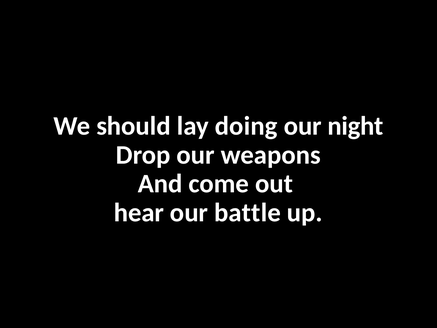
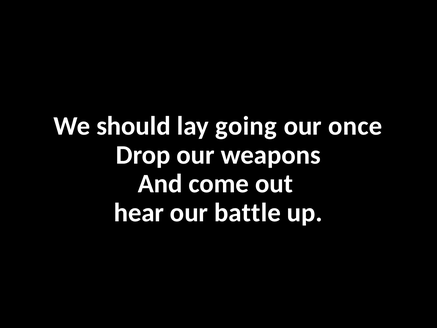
doing: doing -> going (246, 126)
night: night -> once (355, 126)
